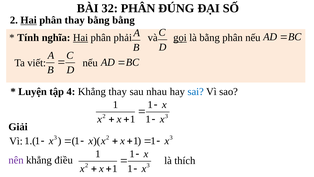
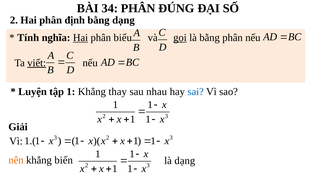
32: 32 -> 34 (110, 8)
Hai underline: present -> none (29, 20)
phân thay: thay -> định (75, 20)
bằng bằng: bằng -> dạng (123, 20)
phải: phải -> biểu (123, 38)
viết underline: none -> present (37, 63)
tập 4: 4 -> 1 (71, 91)
nên colour: purple -> orange (16, 160)
điều: điều -> biến (64, 160)
là thích: thích -> dạng (185, 160)
